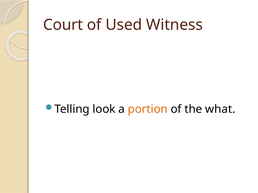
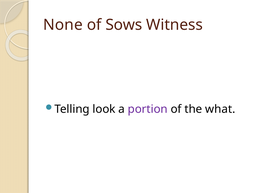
Court: Court -> None (63, 25)
Used: Used -> Sows (124, 25)
portion colour: orange -> purple (148, 109)
